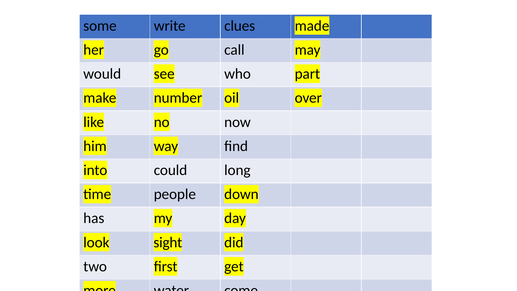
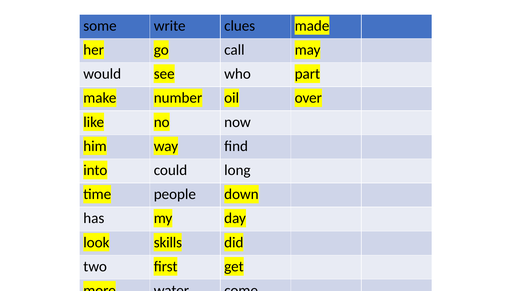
sight: sight -> skills (168, 242)
